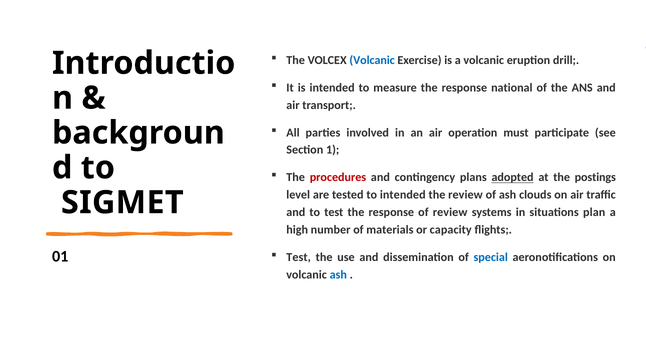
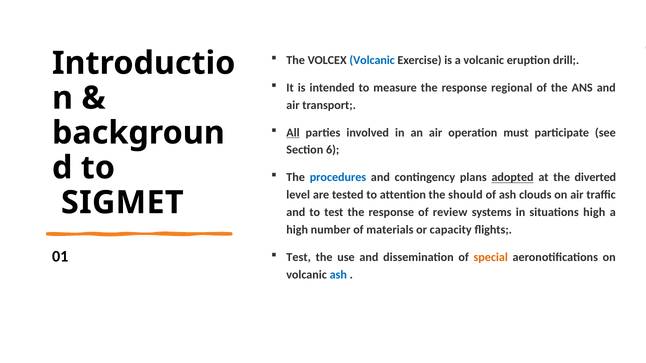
national: national -> regional (512, 88)
All underline: none -> present (293, 133)
1: 1 -> 6 (333, 150)
procedures colour: red -> blue (338, 178)
postings: postings -> diverted (595, 178)
to intended: intended -> attention (403, 195)
the review: review -> should (465, 195)
situations plan: plan -> high (594, 213)
special colour: blue -> orange (491, 257)
